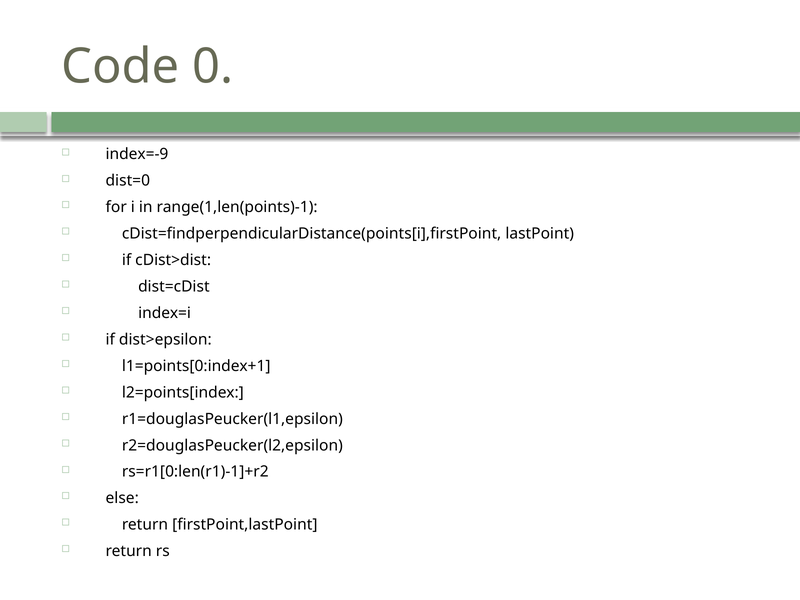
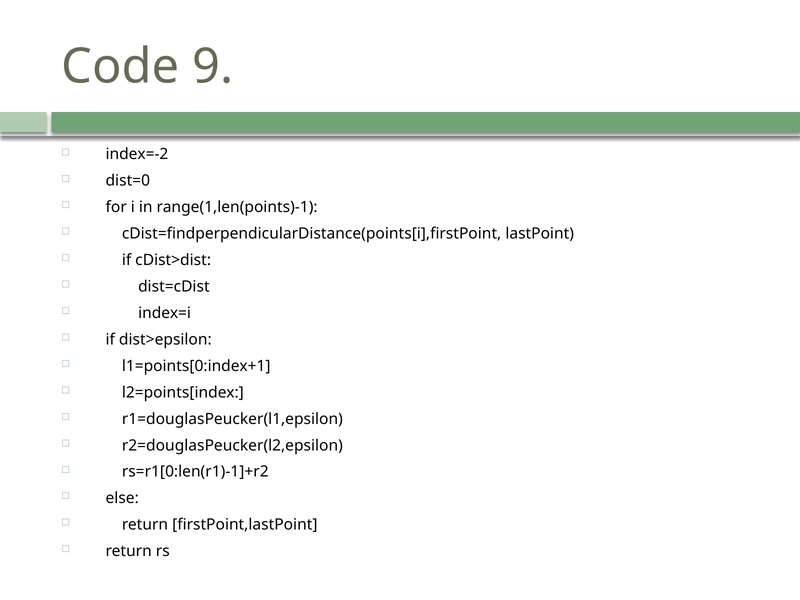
0: 0 -> 9 (213, 67)
index=-9: index=-9 -> index=-2 (137, 154)
